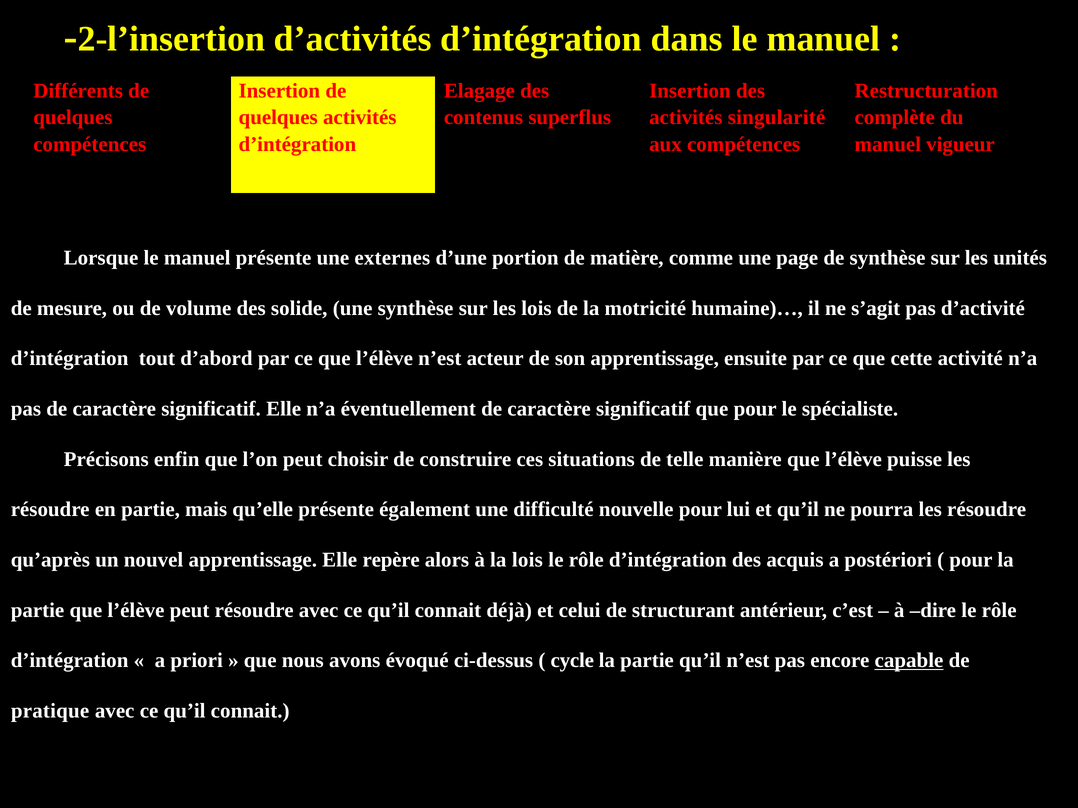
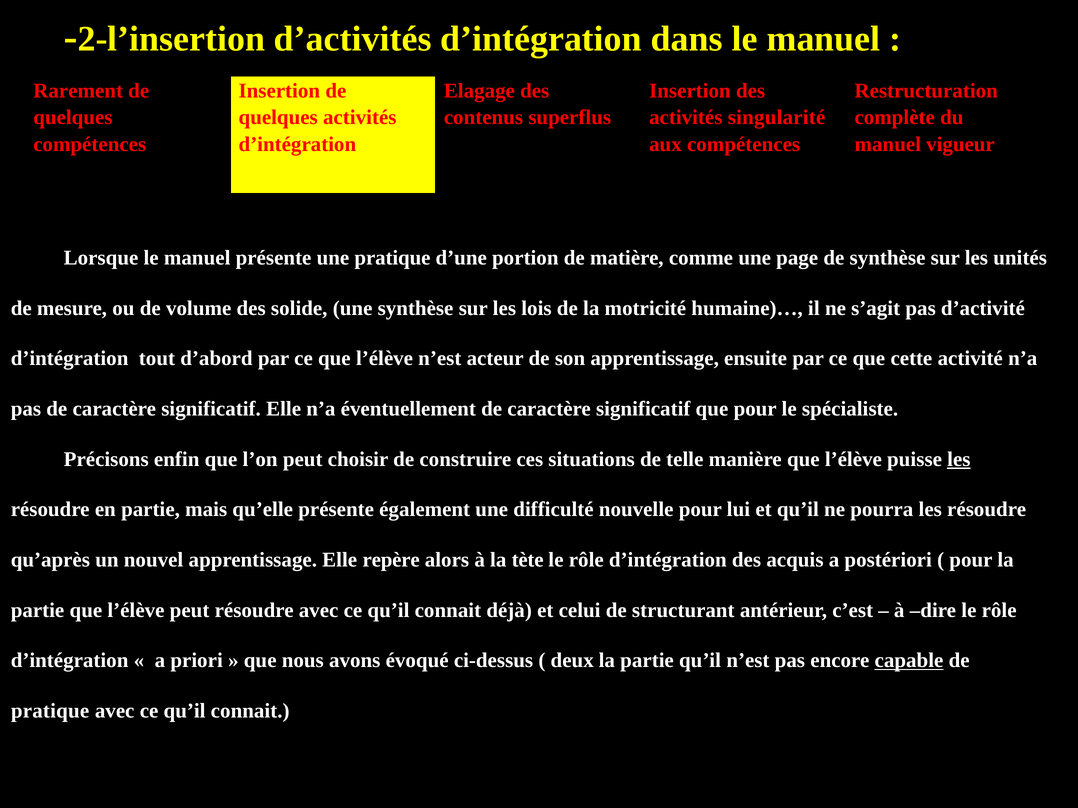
Différents: Différents -> Rarement (78, 91)
une externes: externes -> pratique (392, 258)
les underline: none -> present (959, 459)
la lois: lois -> tète (528, 560)
cycle: cycle -> deux (572, 661)
